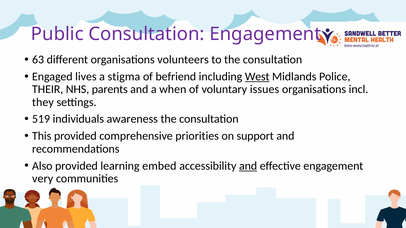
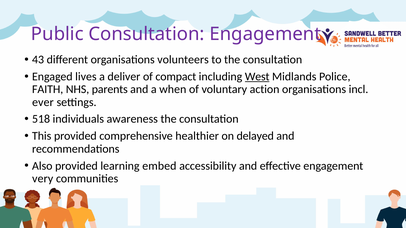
63: 63 -> 43 (38, 60)
stigma: stigma -> deliver (124, 77)
befriend: befriend -> compact (176, 77)
THEIR: THEIR -> FAITH (48, 90)
issues: issues -> action (265, 90)
they: they -> ever (43, 102)
519: 519 -> 518 (41, 119)
priorities: priorities -> healthier (197, 136)
support: support -> delayed (255, 136)
and underline: present -> none (248, 166)
